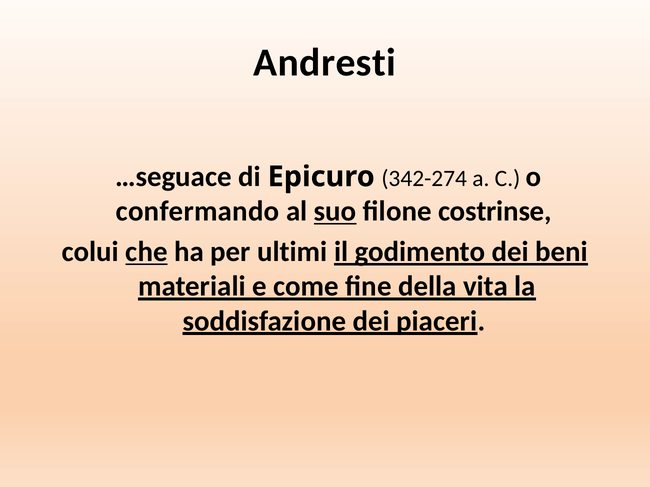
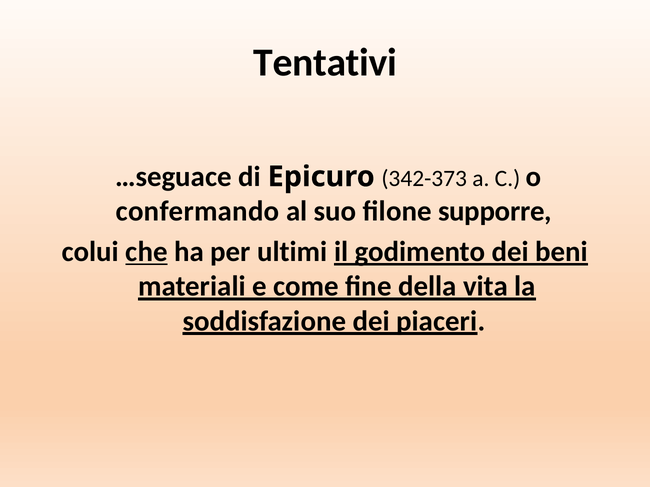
Andresti: Andresti -> Tentativi (325, 63)
342-274: 342-274 -> 342-373 (424, 179)
suo underline: present -> none (335, 212)
costrinse: costrinse -> supporre (495, 212)
